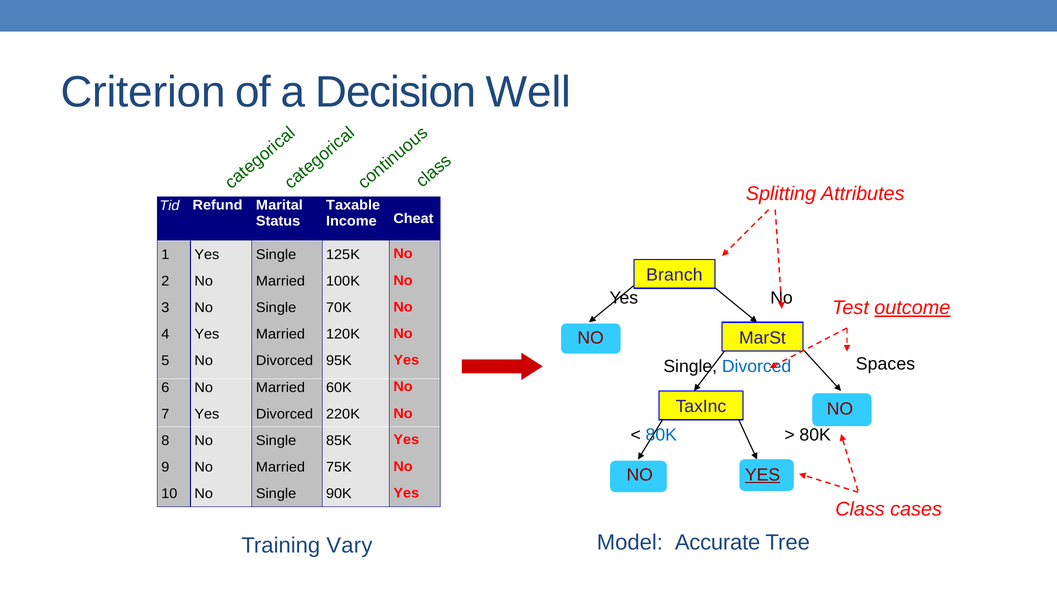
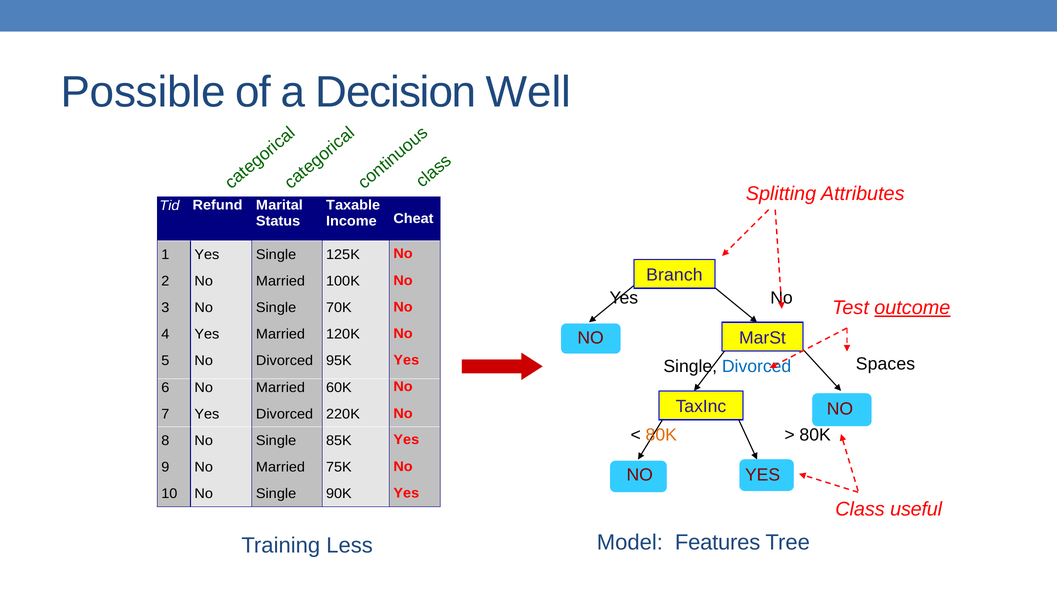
Criterion: Criterion -> Possible (143, 92)
80K colour: blue -> orange (661, 436)
YES underline: present -> none (763, 475)
cases: cases -> useful (916, 510)
Vary: Vary -> Less (350, 546)
Accurate: Accurate -> Features (718, 543)
